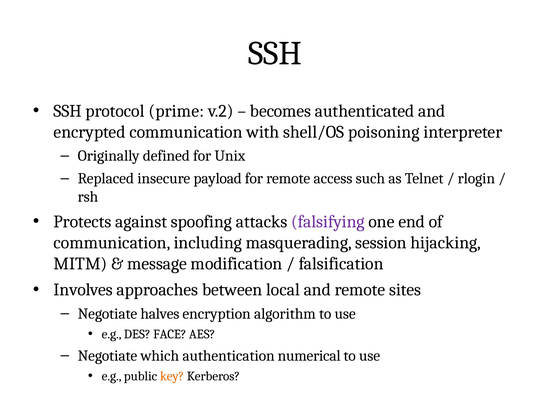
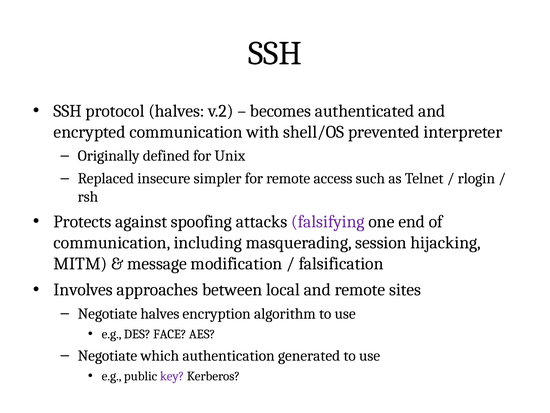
protocol prime: prime -> halves (176, 111)
poisoning: poisoning -> prevented (384, 132)
payload: payload -> simpler (218, 178)
numerical: numerical -> generated (309, 355)
key colour: orange -> purple (172, 376)
